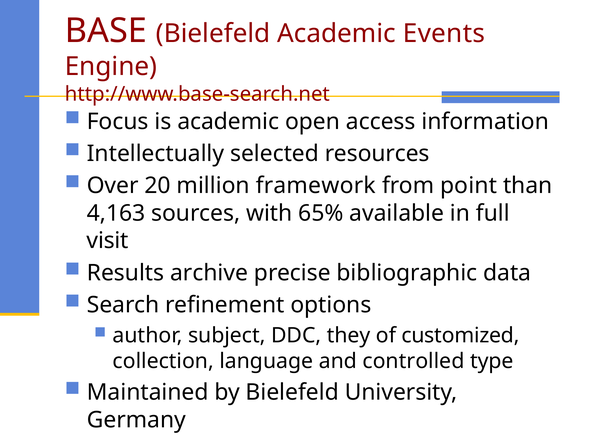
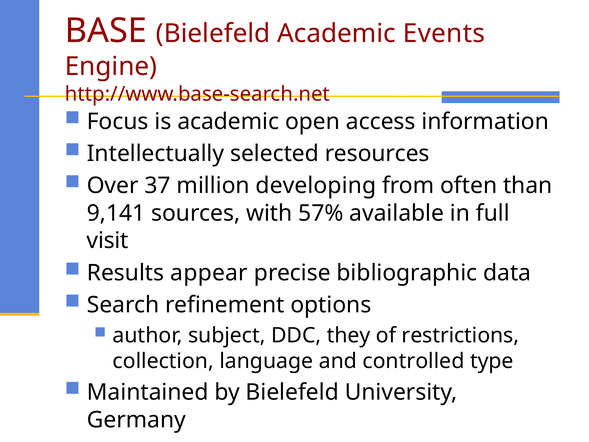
20: 20 -> 37 (158, 186)
framework: framework -> developing (316, 186)
point: point -> often (469, 186)
4,163: 4,163 -> 9,141 (116, 213)
65%: 65% -> 57% (321, 213)
archive: archive -> appear (209, 273)
customized: customized -> restrictions (460, 335)
